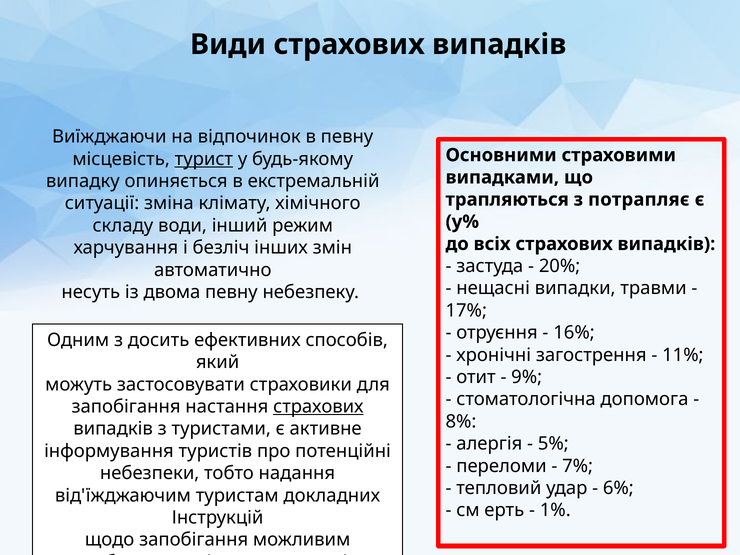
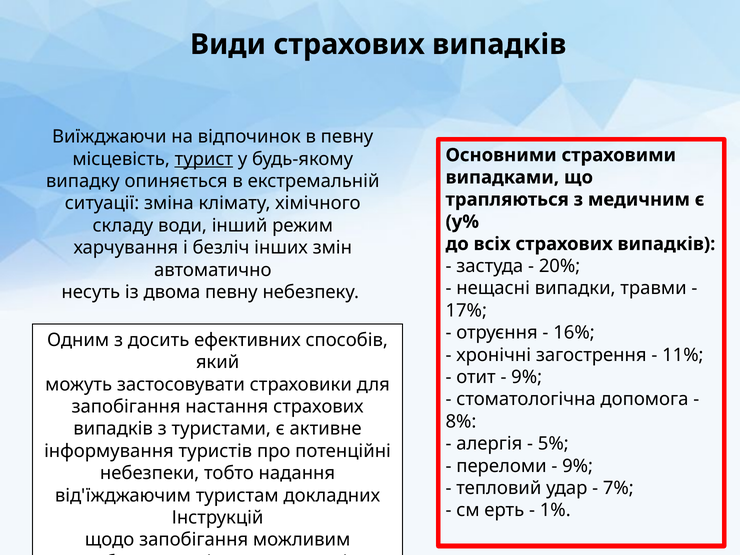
потрапляє: потрапляє -> медичним (639, 200)
страхових underline: present -> none (318, 407)
7%: 7% -> 9% (578, 466)
6%: 6% -> 7% (618, 488)
